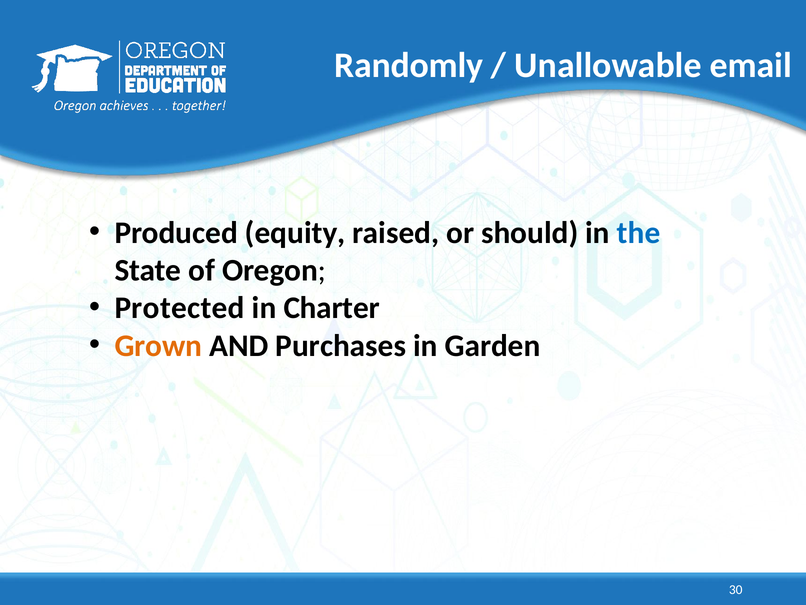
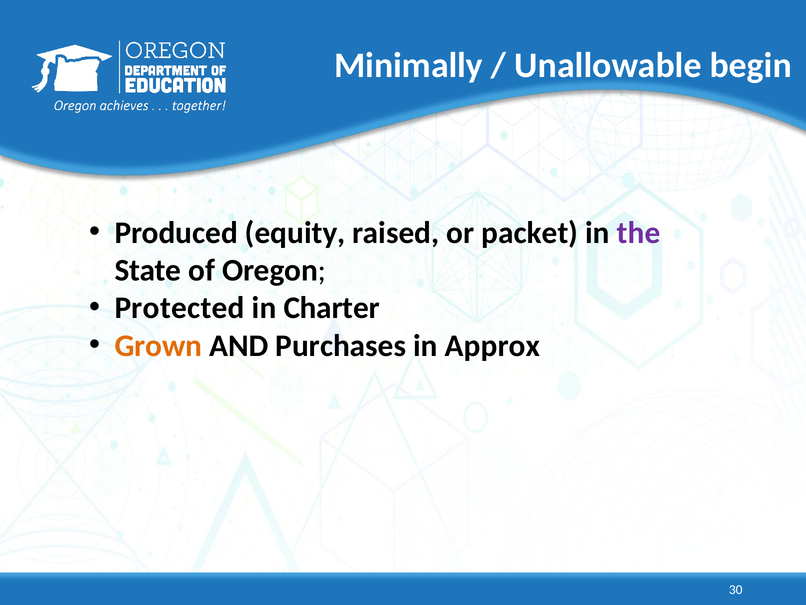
Randomly: Randomly -> Minimally (409, 65)
email: email -> begin (751, 65)
should: should -> packet (530, 232)
the colour: blue -> purple (639, 232)
Garden: Garden -> Approx (492, 345)
